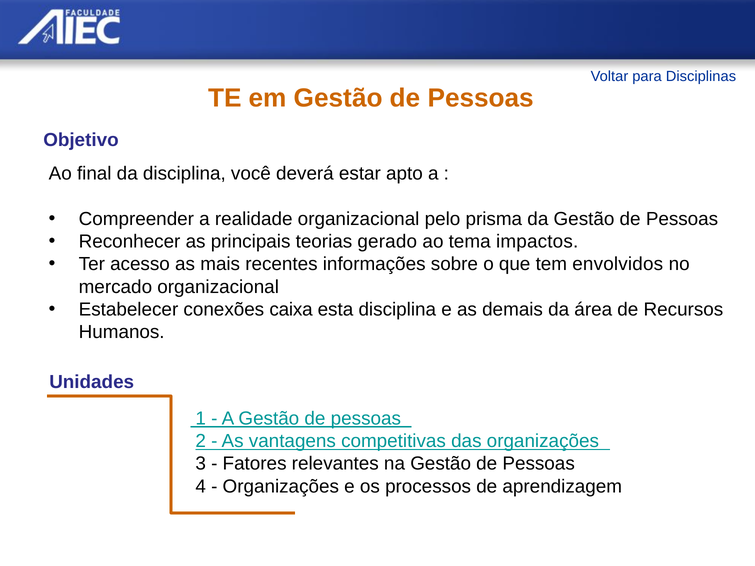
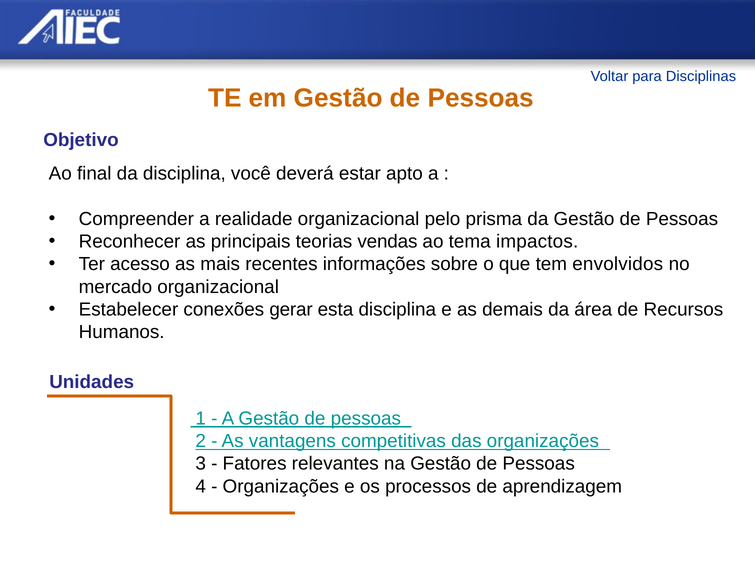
gerado: gerado -> vendas (387, 242)
caixa: caixa -> gerar (291, 310)
